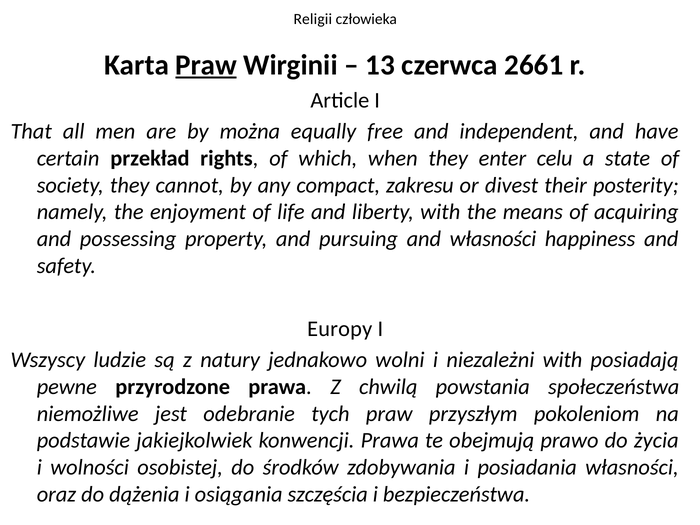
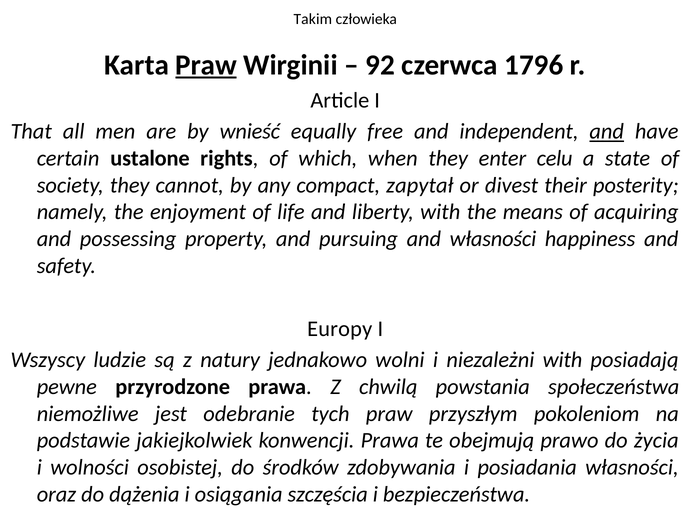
Religii: Religii -> Takim (313, 19)
13: 13 -> 92 (380, 65)
2661: 2661 -> 1796 (534, 65)
można: można -> wnieść (250, 132)
and underline: none -> present (607, 132)
przekład: przekład -> ustalone (150, 158)
zakresu: zakresu -> zapytał (420, 185)
